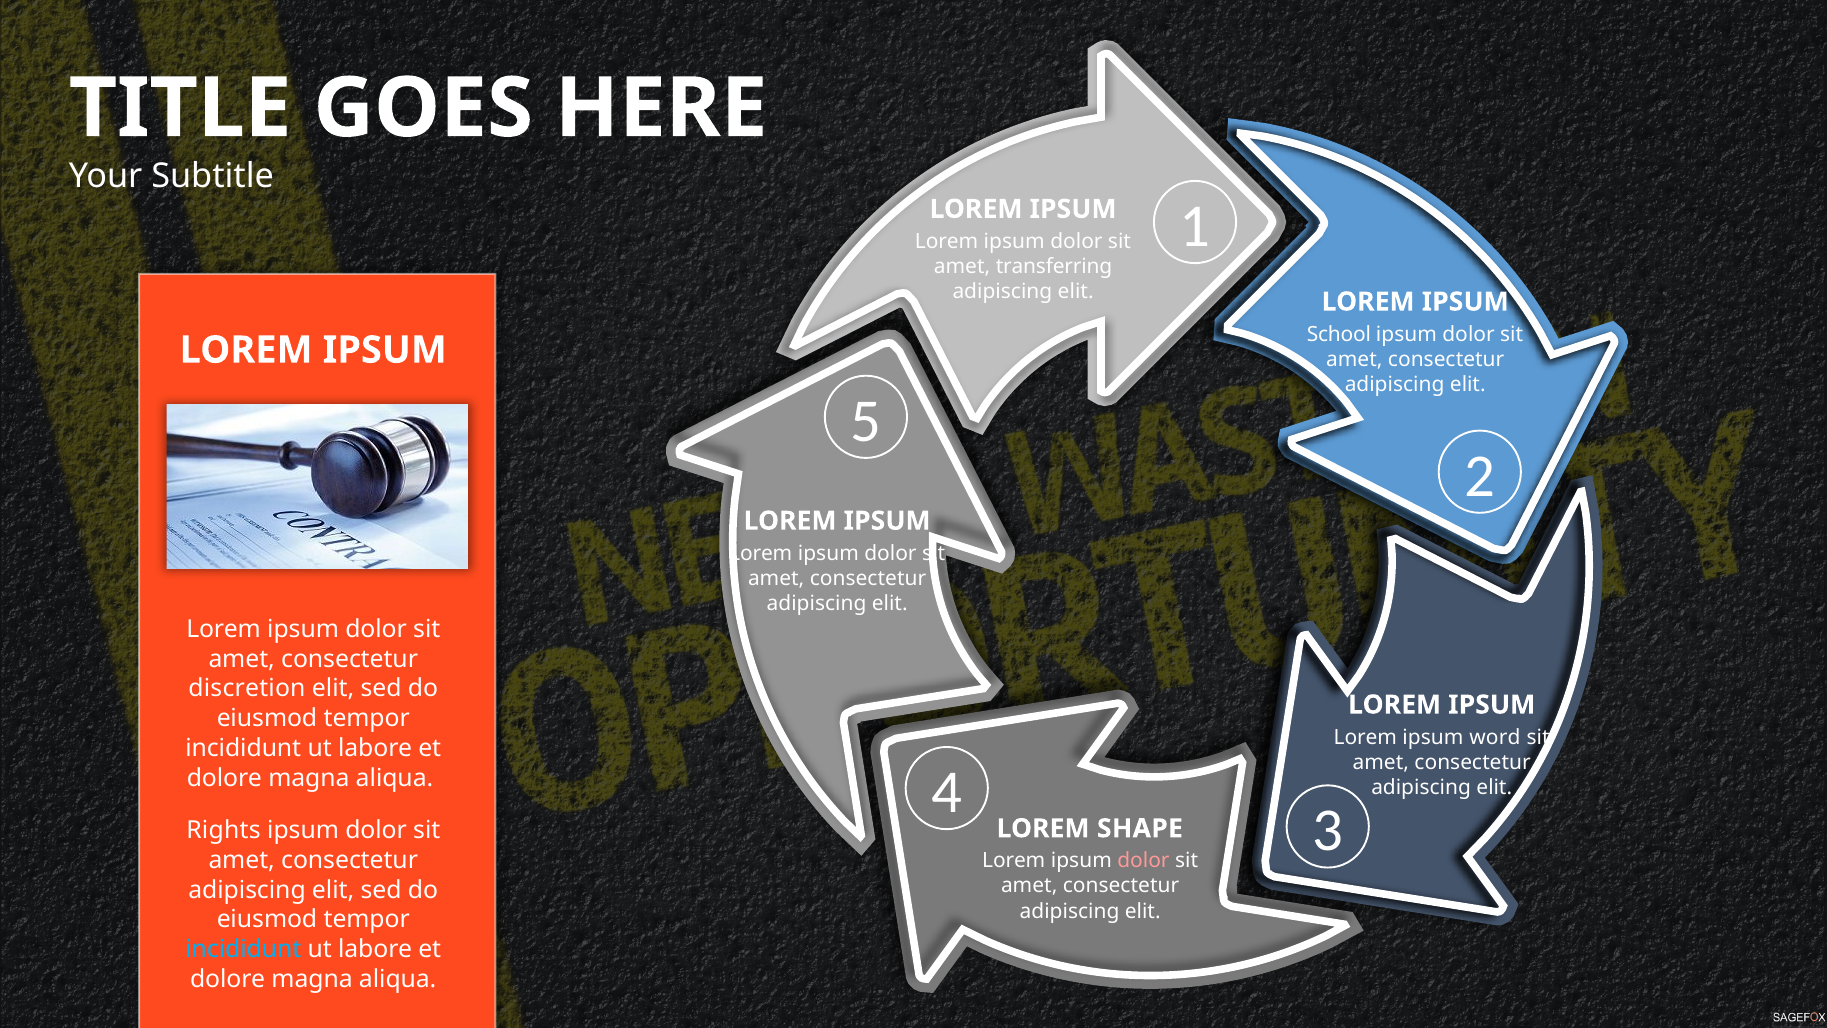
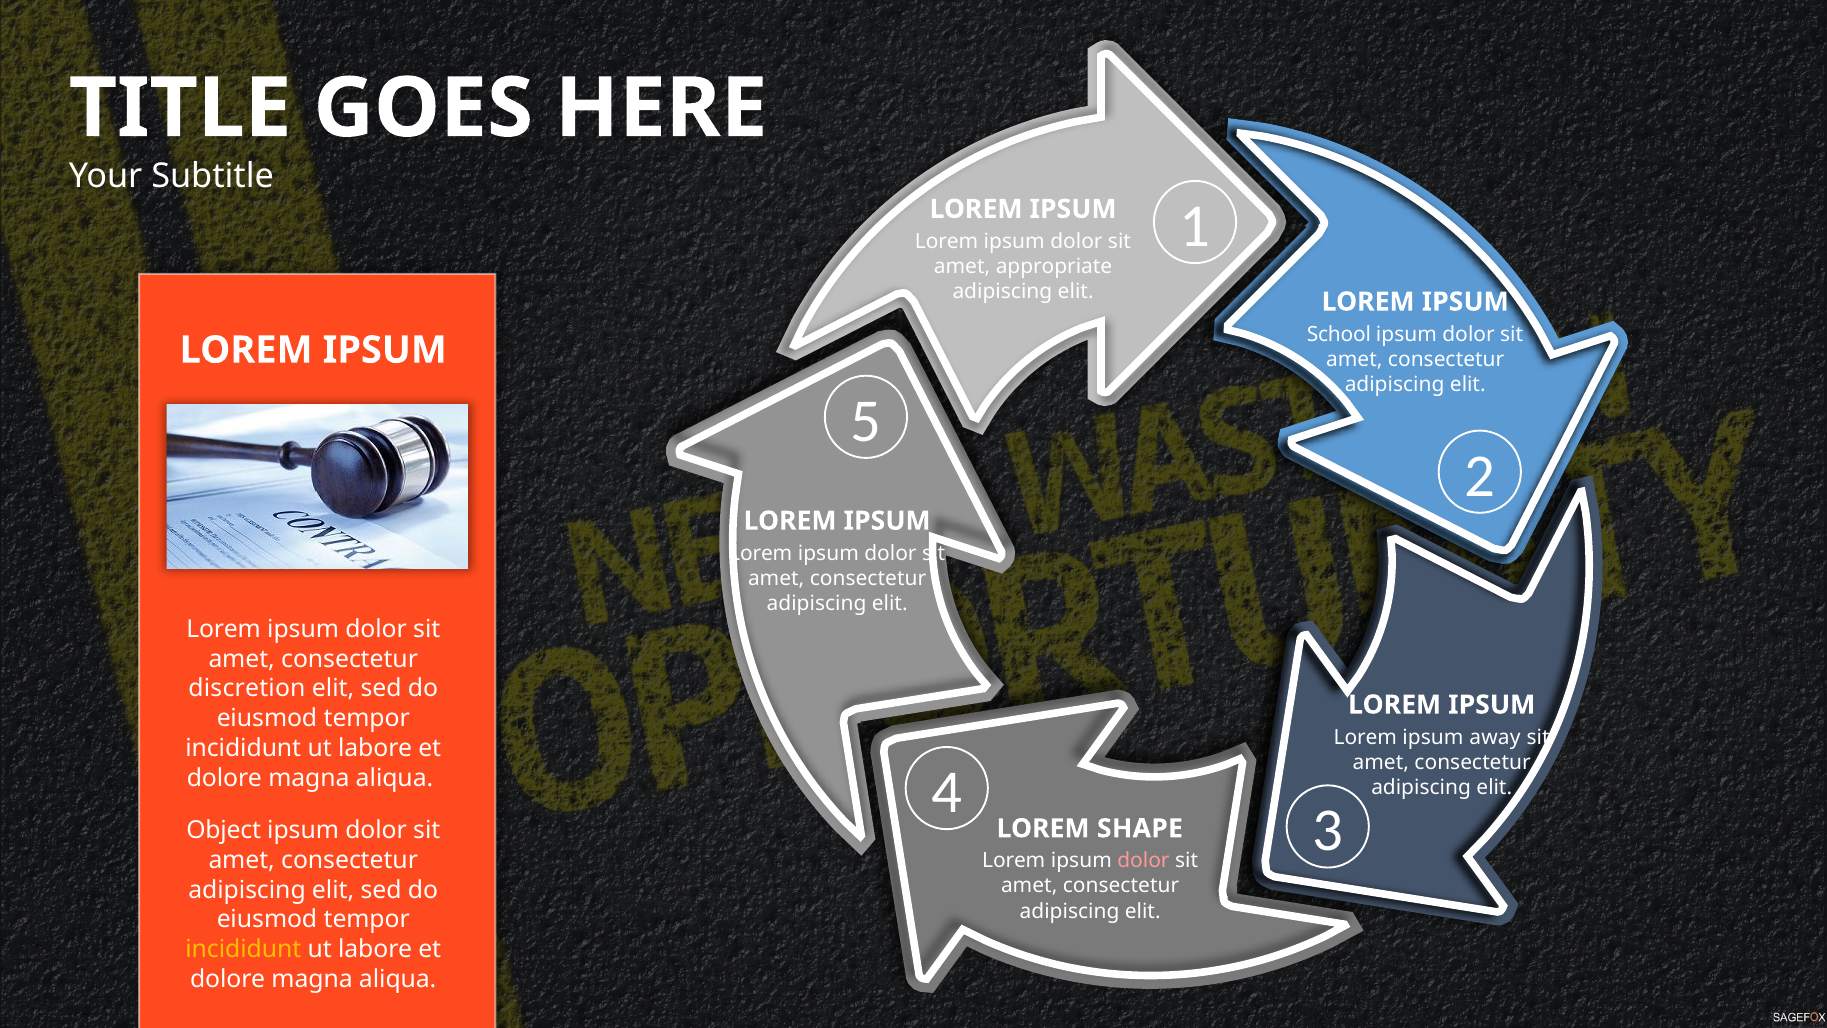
transferring: transferring -> appropriate (1054, 266)
word: word -> away (1495, 737)
Rights: Rights -> Object (224, 830)
incididunt colour: light blue -> yellow (243, 949)
